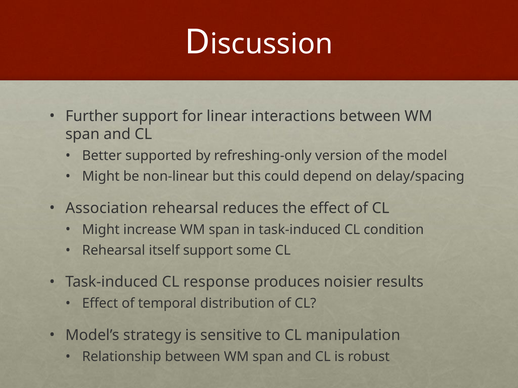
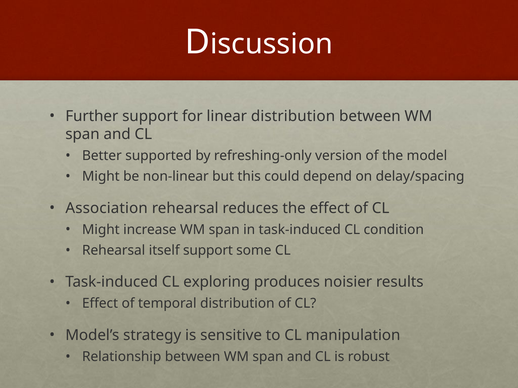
linear interactions: interactions -> distribution (293, 116)
response: response -> exploring (217, 282)
